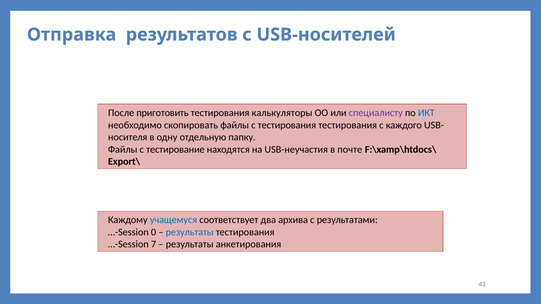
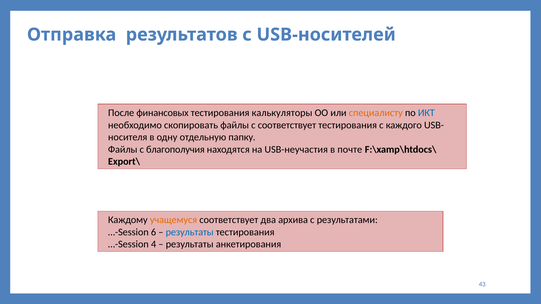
приготовить: приготовить -> финансовых (163, 113)
специалисту colour: purple -> orange (376, 113)
с тестирования: тестирования -> соответствует (287, 125)
тестирование: тестирование -> благополучия (175, 149)
учащемуся colour: blue -> orange (174, 220)
0: 0 -> 6 (154, 232)
7: 7 -> 4 (154, 244)
